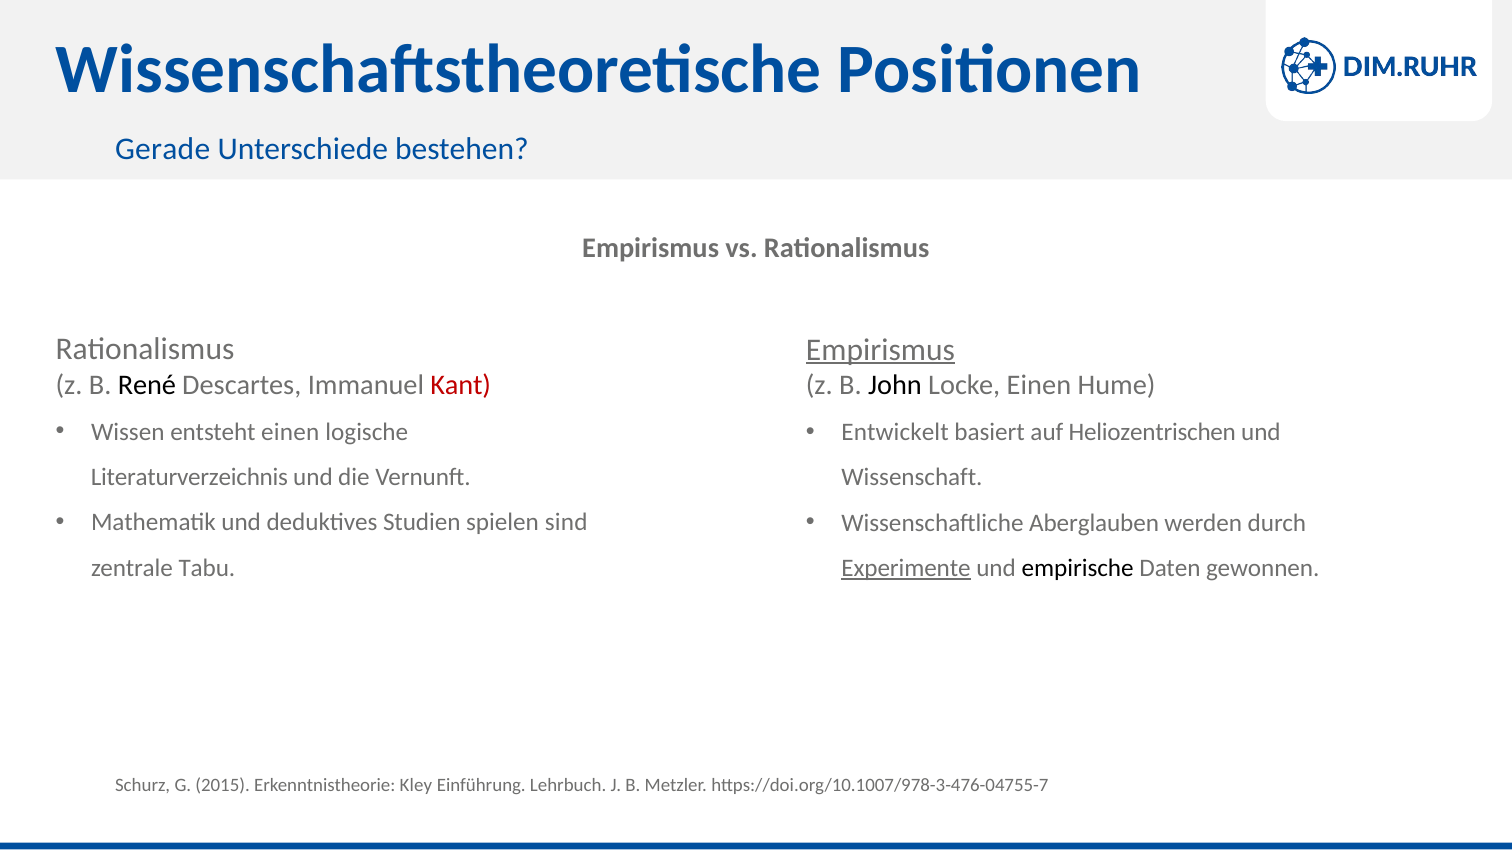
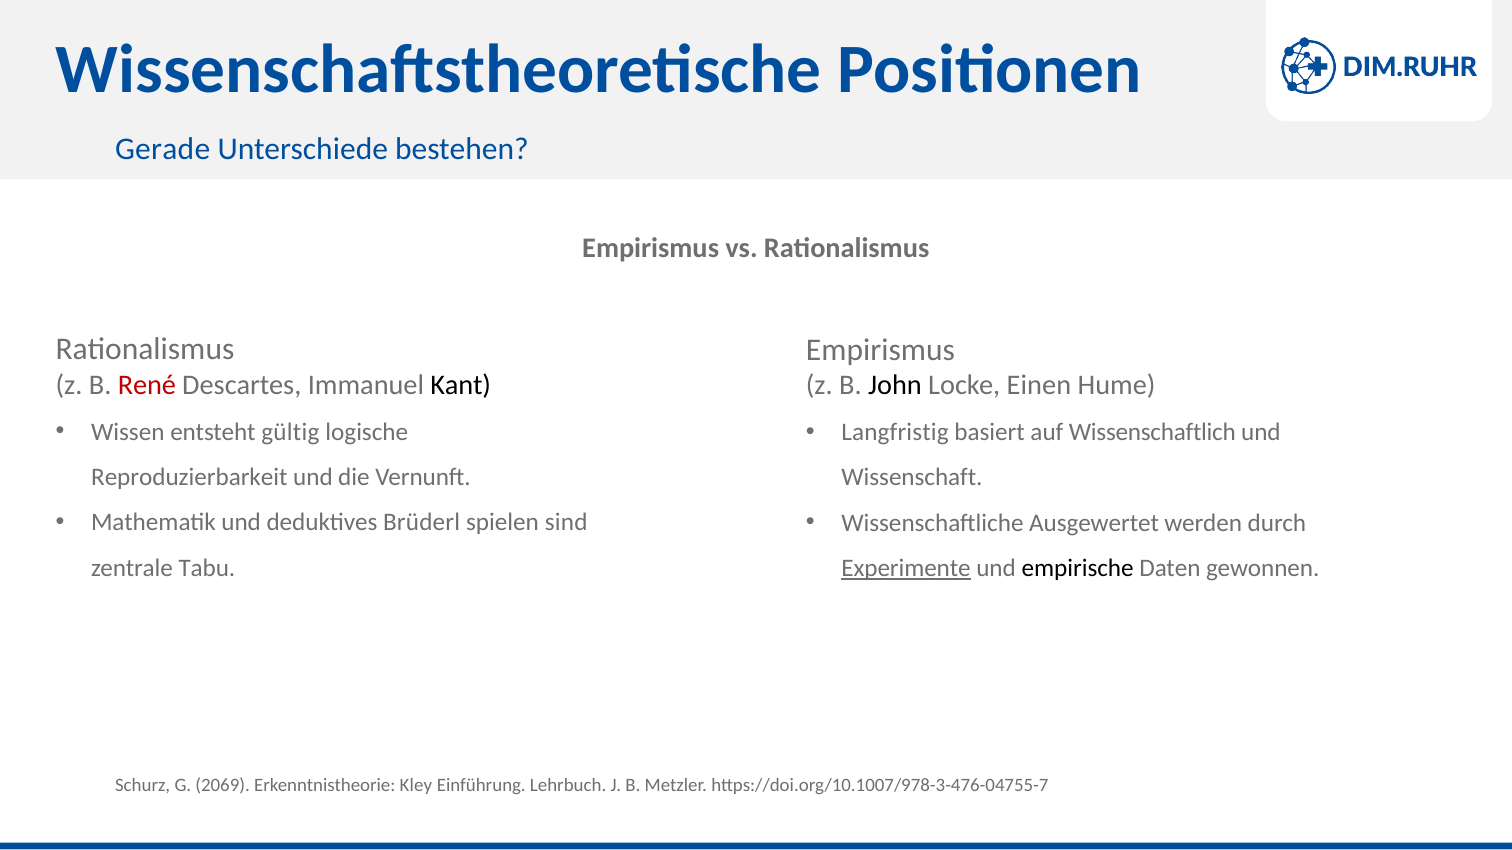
Empirismus underline: present -> none (880, 350)
René colour: black -> red (147, 385)
Kant colour: red -> black (461, 385)
entsteht einen: einen -> gültig (290, 432)
Entwickelt: Entwickelt -> Langfristig (895, 433)
Heliozentrischen: Heliozentrischen -> Wissenschaftlich (1152, 433)
Literaturverzeichnis: Literaturverzeichnis -> Reproduzierbarkeit (189, 478)
Studien: Studien -> Brüderl (422, 523)
Aberglauben: Aberglauben -> Ausgewertet (1094, 523)
2015: 2015 -> 2069 (223, 786)
